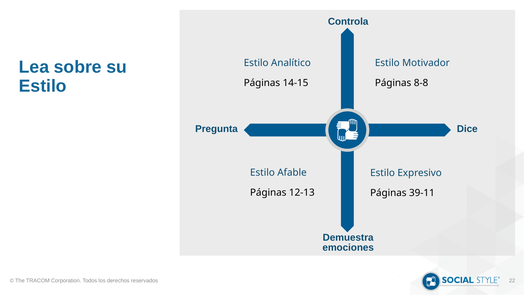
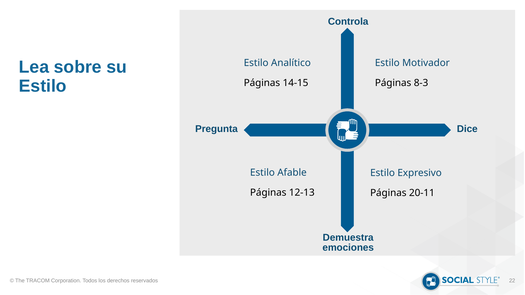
8-8: 8-8 -> 8-3 (421, 83)
39-11: 39-11 -> 20-11 (422, 193)
